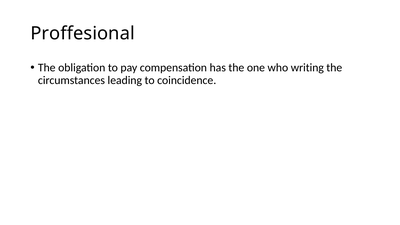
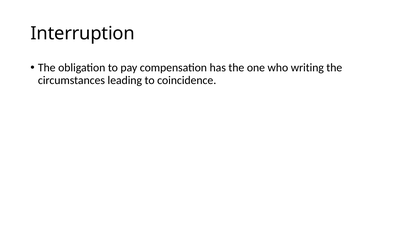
Proffesional: Proffesional -> Interruption (83, 34)
